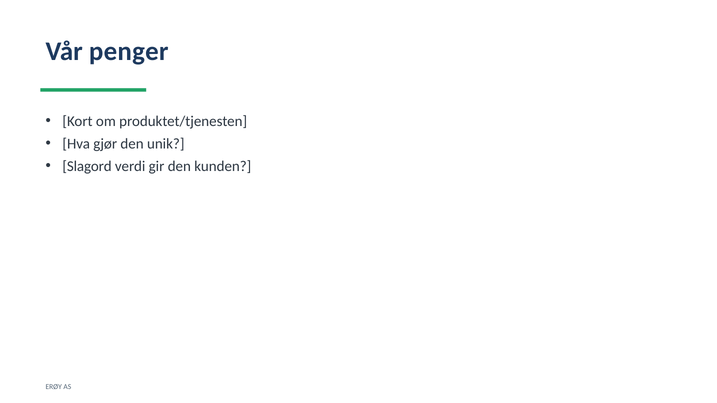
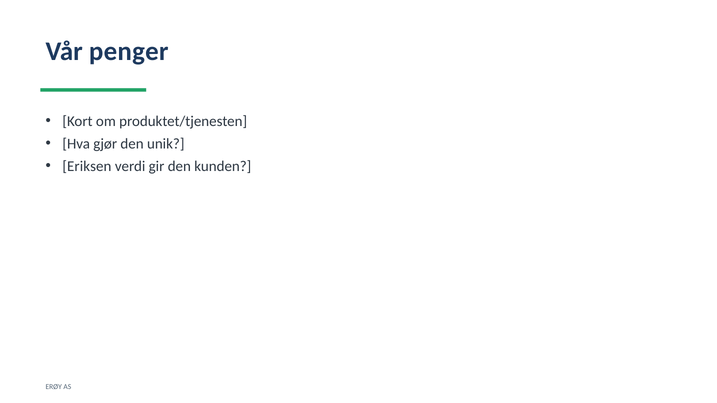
Slagord: Slagord -> Eriksen (87, 166)
